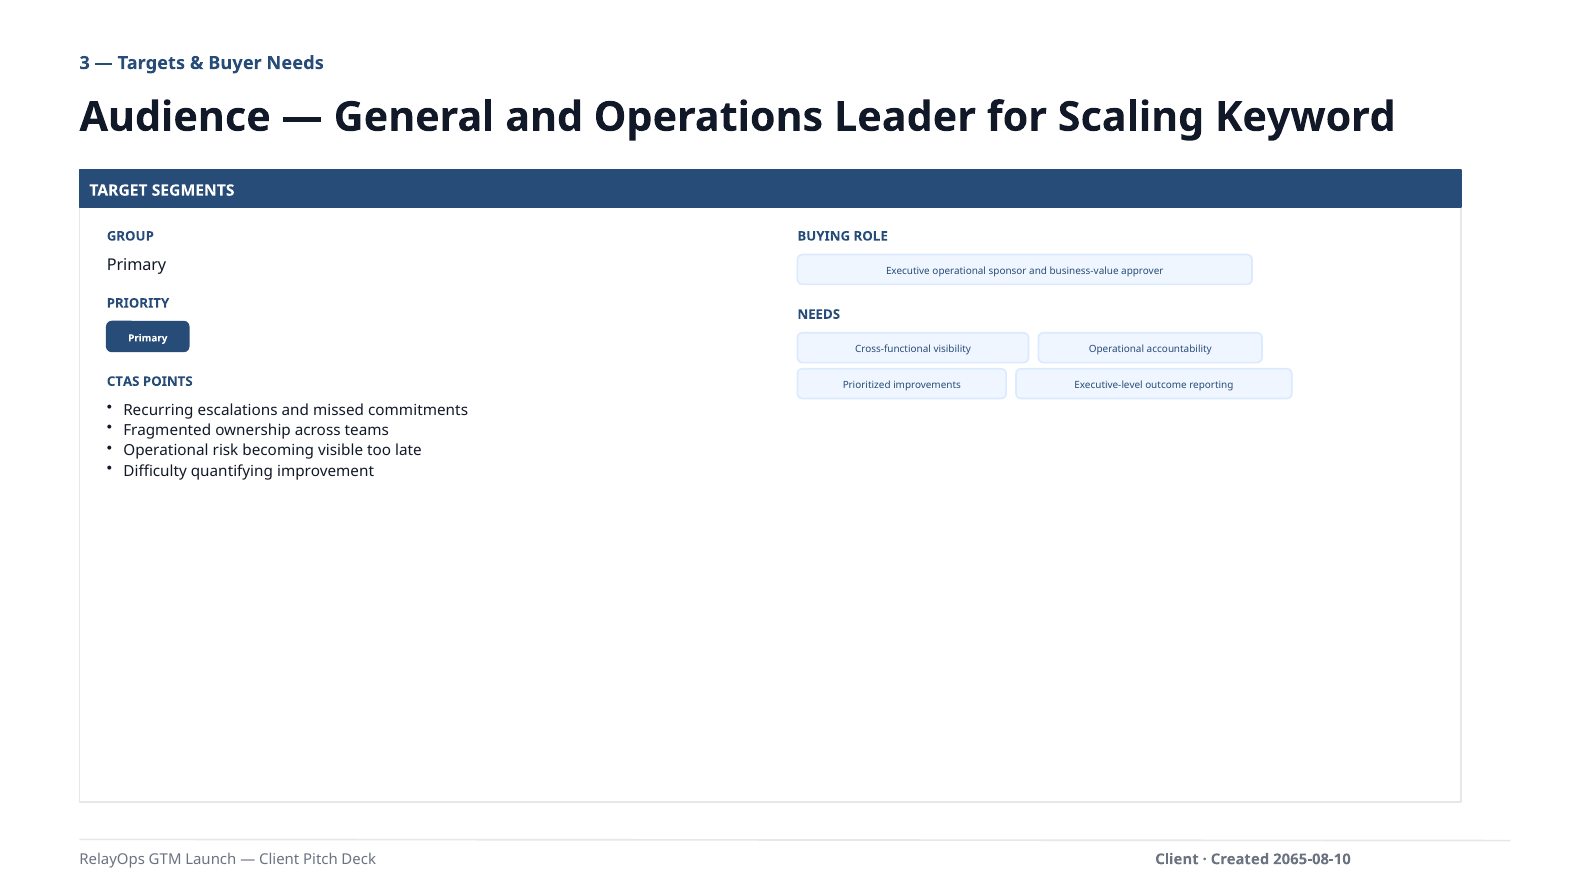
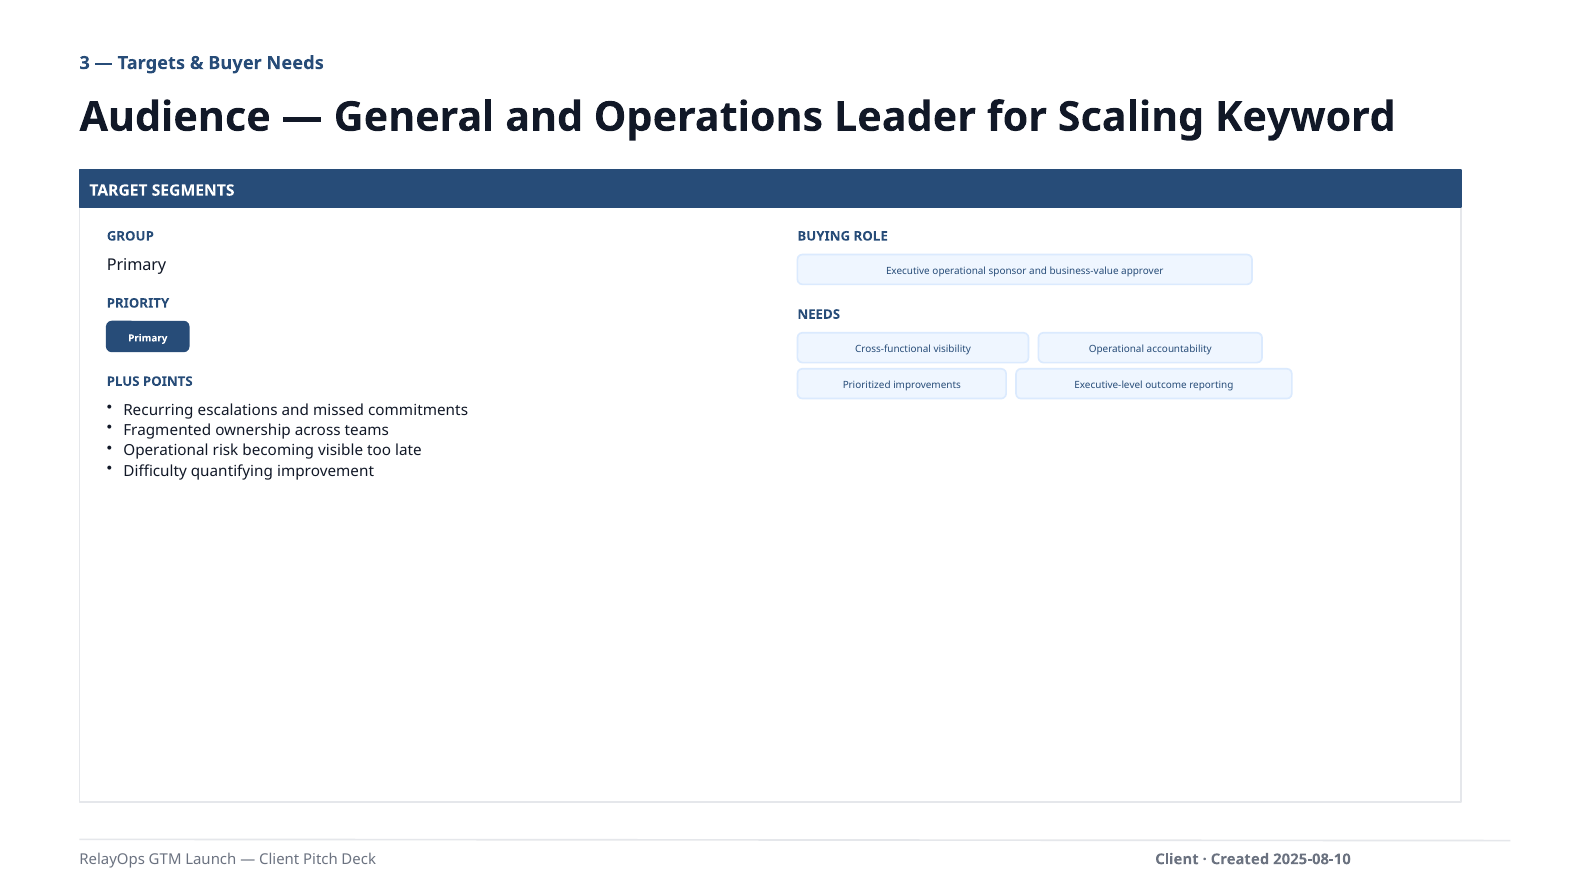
CTAS: CTAS -> PLUS (123, 382)
2065-08-10: 2065-08-10 -> 2025-08-10 (1312, 860)
